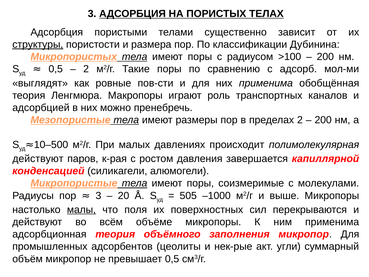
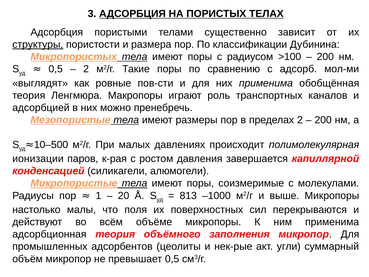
действуют: действуют -> ионизации (38, 159)
3: 3 -> 1 (98, 195)
505: 505 -> 813 (188, 195)
малы underline: present -> none (81, 209)
